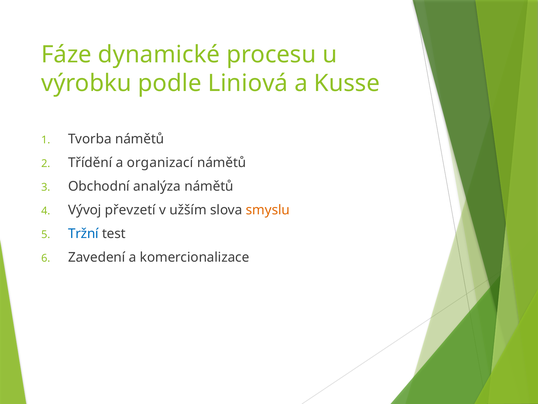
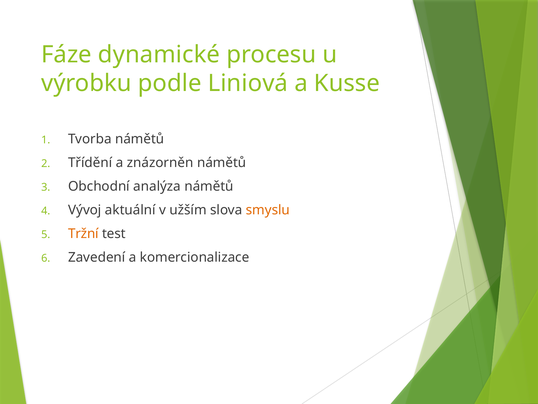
organizací: organizací -> znázorněn (160, 162)
převzetí: převzetí -> aktuální (130, 210)
Tržní colour: blue -> orange (83, 233)
